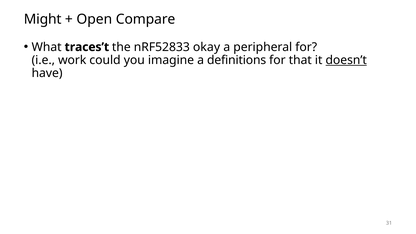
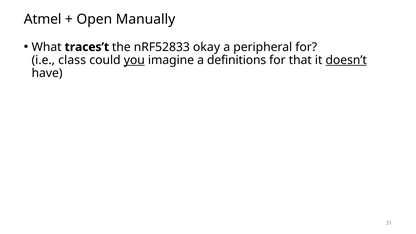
Might: Might -> Atmel (43, 19)
Compare: Compare -> Manually (146, 19)
work: work -> class (72, 60)
you underline: none -> present (134, 60)
